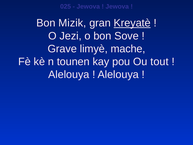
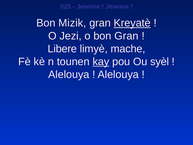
bon Sove: Sove -> Gran (126, 36)
Grave: Grave -> Libere (62, 49)
kay underline: none -> present (101, 62)
tout: tout -> syèl (160, 62)
